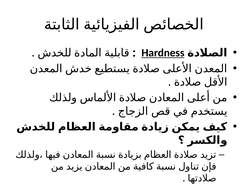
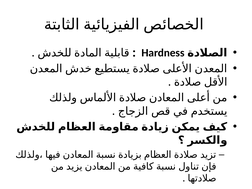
Hardness underline: present -> none (163, 53)
